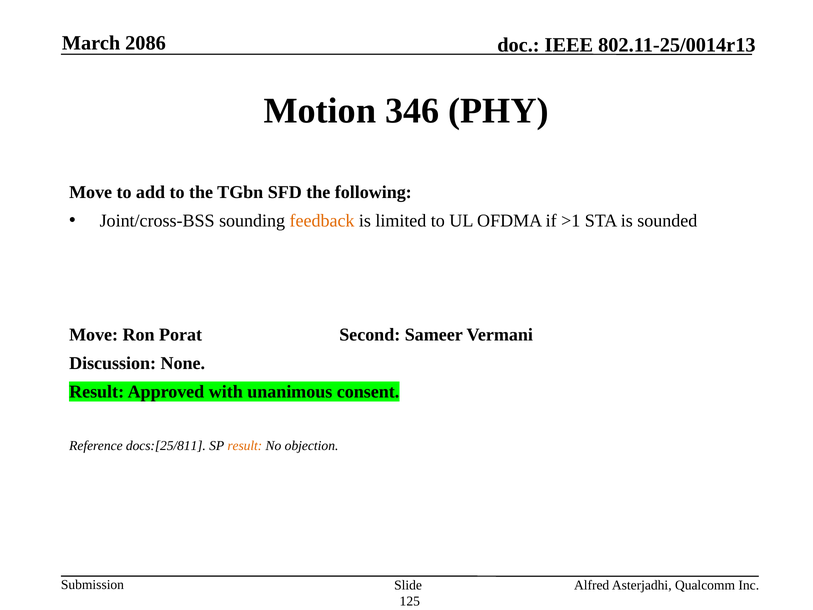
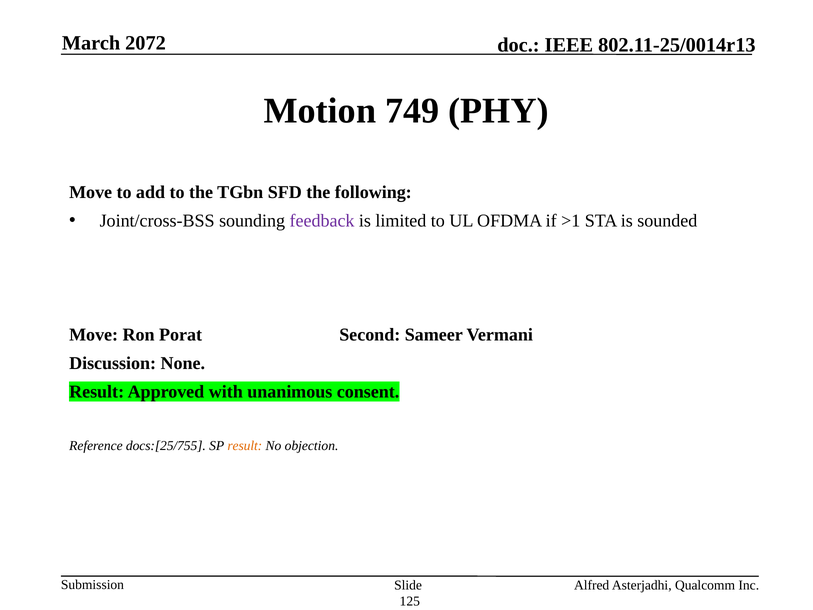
2086: 2086 -> 2072 (146, 43)
346: 346 -> 749 (412, 111)
feedback colour: orange -> purple (322, 221)
docs:[25/811: docs:[25/811 -> docs:[25/755 (166, 445)
